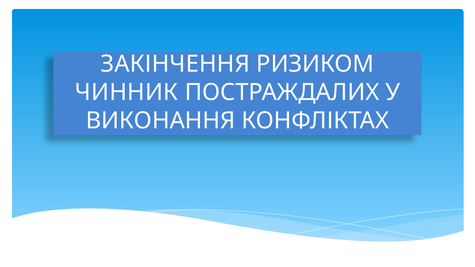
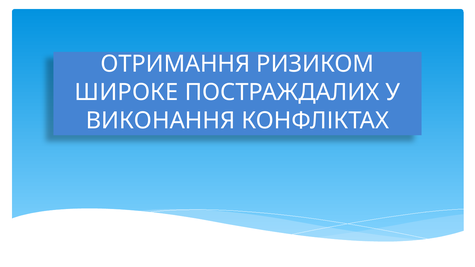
ЗАКІНЧЕННЯ: ЗАКІНЧЕННЯ -> ОТРИМАННЯ (175, 64)
ЧИННИК: ЧИННИК -> ШИРОКЕ (127, 92)
